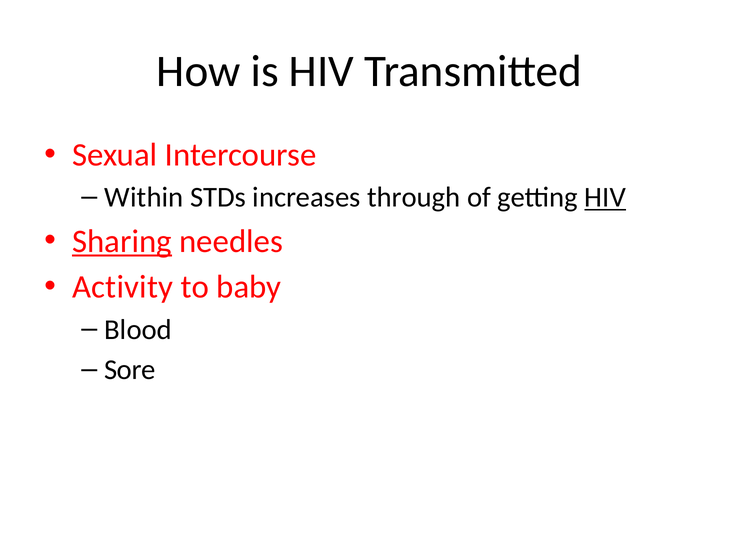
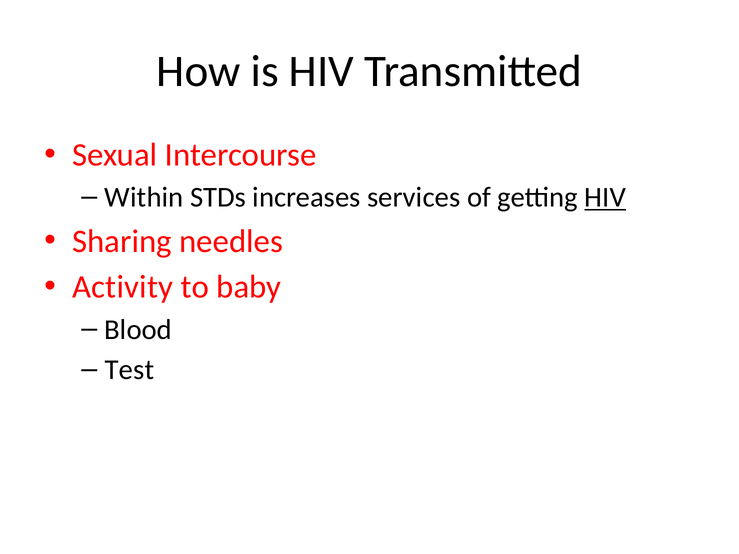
through: through -> services (414, 197)
Sharing underline: present -> none (122, 241)
Sore: Sore -> Test (130, 370)
